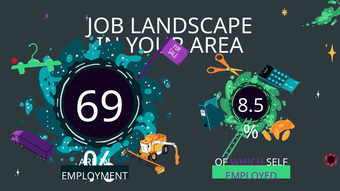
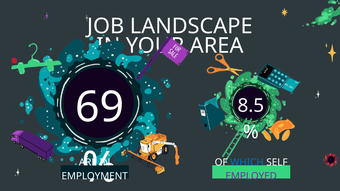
WHICH colour: purple -> blue (247, 163)
